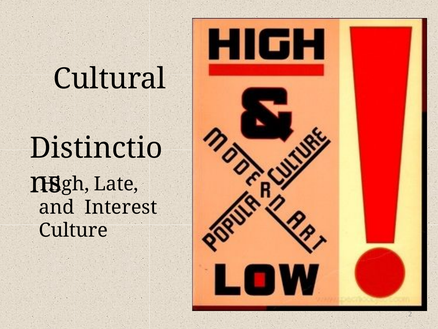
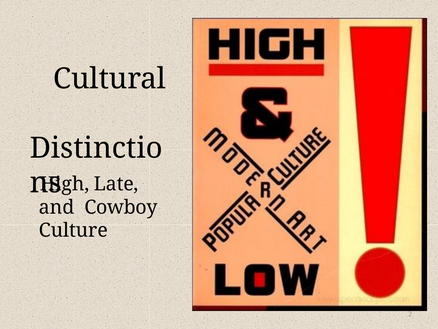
Interest: Interest -> Cowboy (121, 207)
